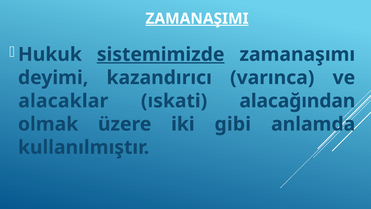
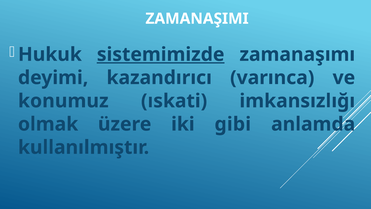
ZAMANAŞIMI underline: present -> none (197, 19)
alacaklar: alacaklar -> konumuz (63, 101)
alacağından: alacağından -> imkansızlığı (297, 101)
